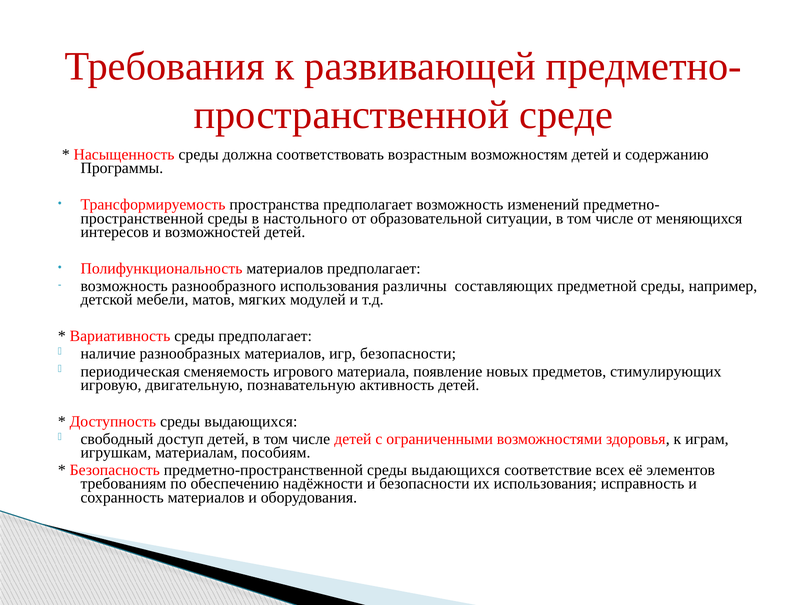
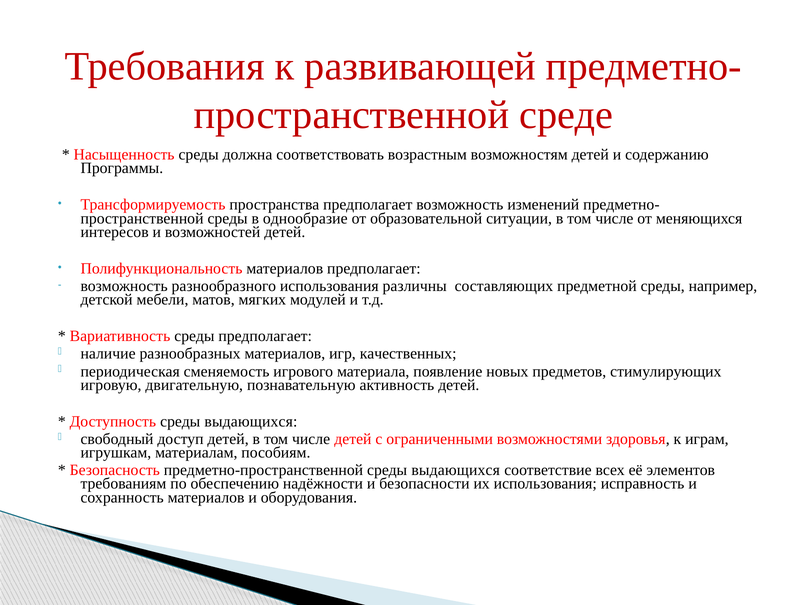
настольного: настольного -> однообразие (305, 218)
игр безопасности: безопасности -> качественных (408, 354)
